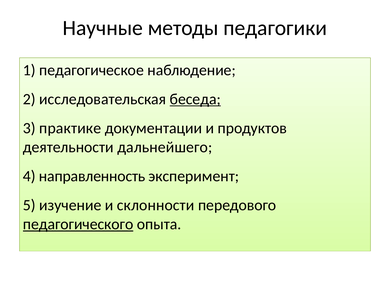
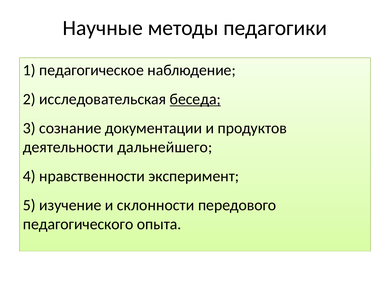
практике: практике -> сознание (70, 128)
направленность: направленность -> нравственности (92, 176)
педагогического underline: present -> none (78, 224)
